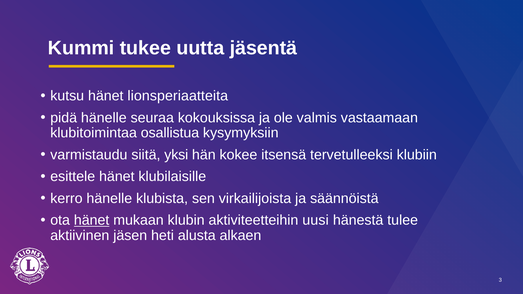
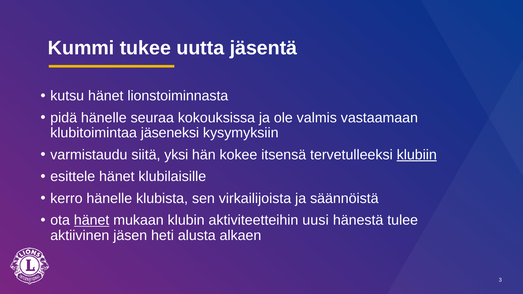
lionsperiaatteita: lionsperiaatteita -> lionstoiminnasta (178, 96)
osallistua: osallistua -> jäseneksi (170, 133)
klubiin underline: none -> present (417, 155)
